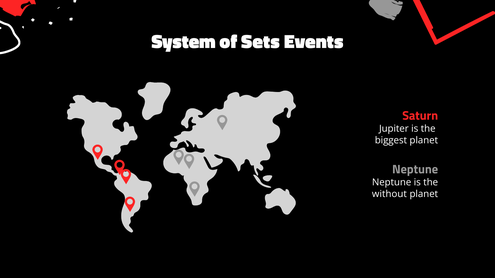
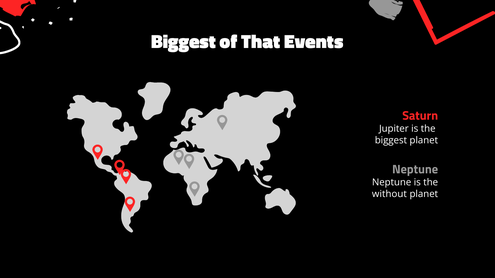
System: System -> Biggest (184, 42)
Sets: Sets -> That (261, 42)
